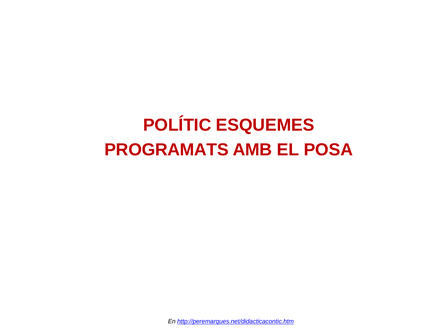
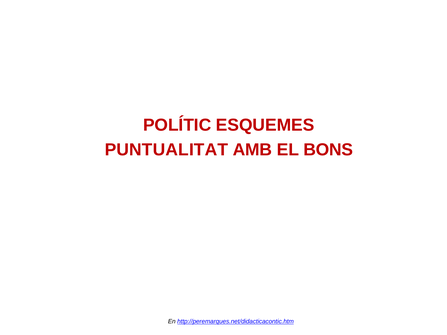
PROGRAMATS: PROGRAMATS -> PUNTUALITAT (166, 150)
POSA: POSA -> BONS (328, 150)
